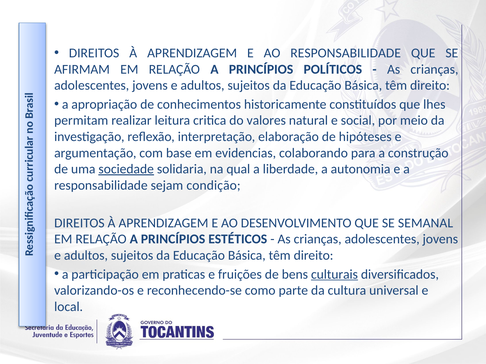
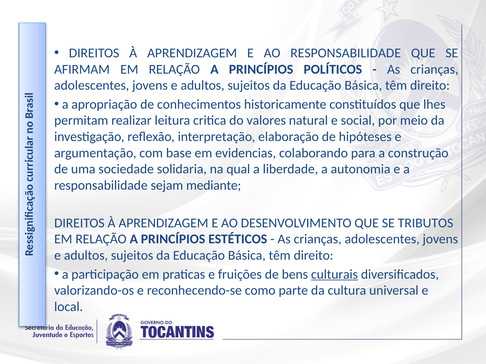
sociedade underline: present -> none (126, 169)
condição: condição -> mediante (214, 186)
SEMANAL: SEMANAL -> TRIBUTOS (426, 223)
